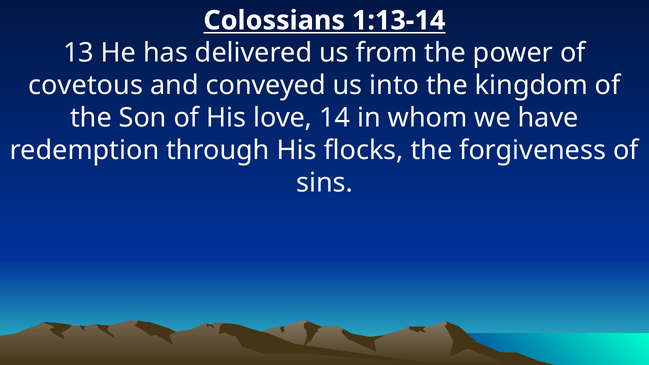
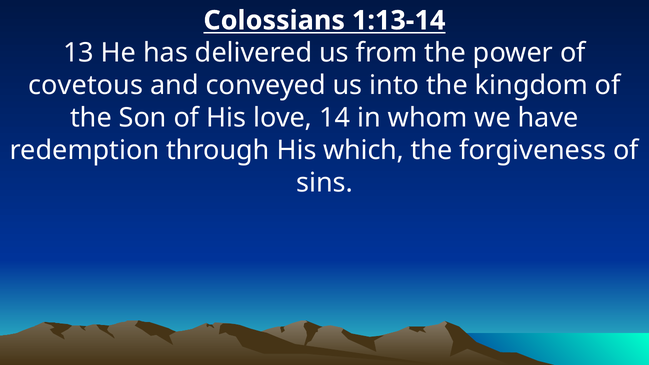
flocks: flocks -> which (364, 150)
